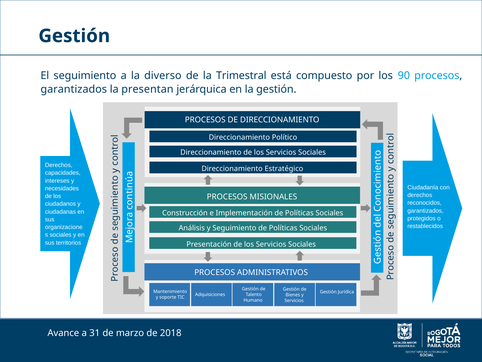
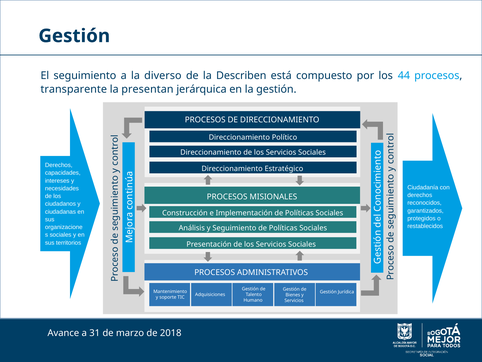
Trimestral: Trimestral -> Describen (241, 76)
90: 90 -> 44 (404, 76)
garantizados: garantizados -> transparente (74, 89)
